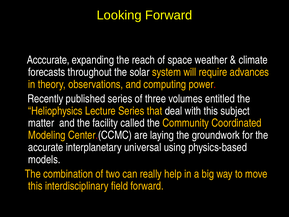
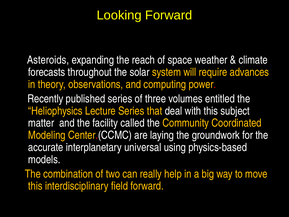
Acccurate: Acccurate -> Asteroids (48, 60)
